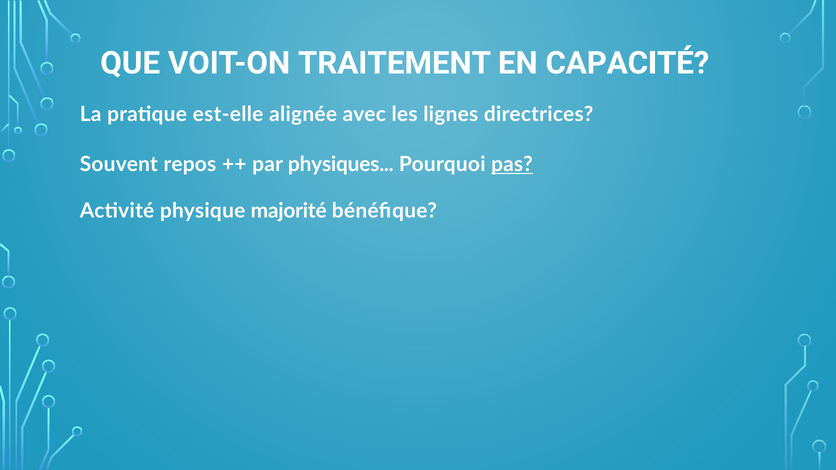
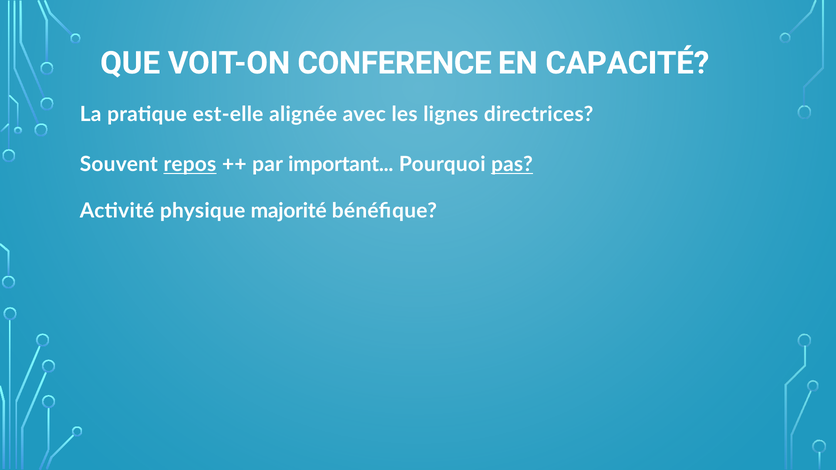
TRAITEMENT: TRAITEMENT -> CONFERENCE (395, 63)
repos underline: none -> present (190, 165)
physiques: physiques -> important (341, 165)
